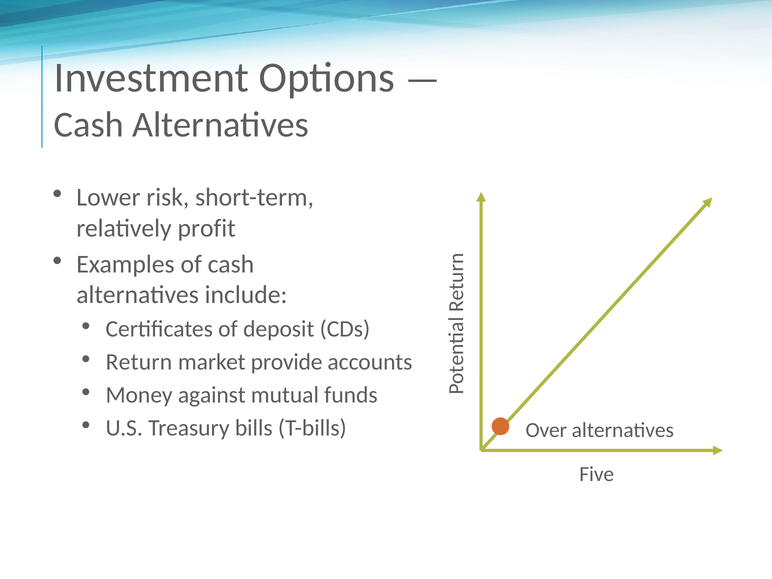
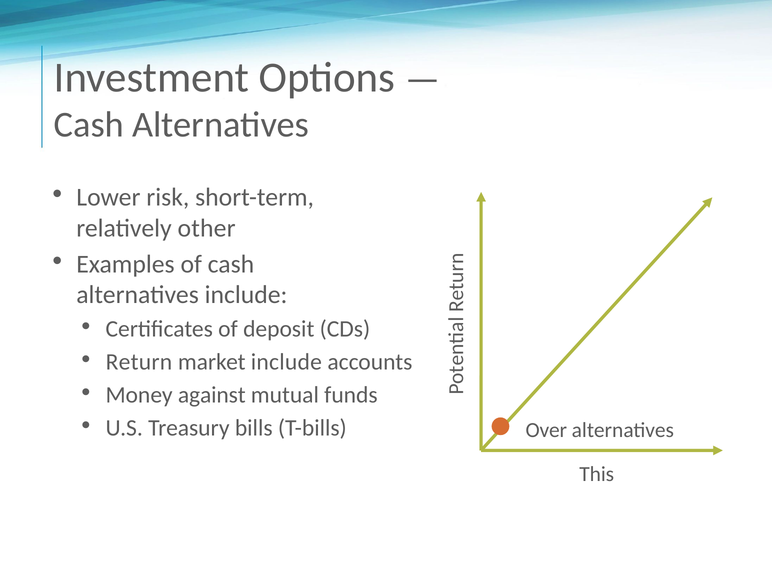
profit: profit -> other (207, 228)
market provide: provide -> include (286, 362)
Five: Five -> This (597, 474)
